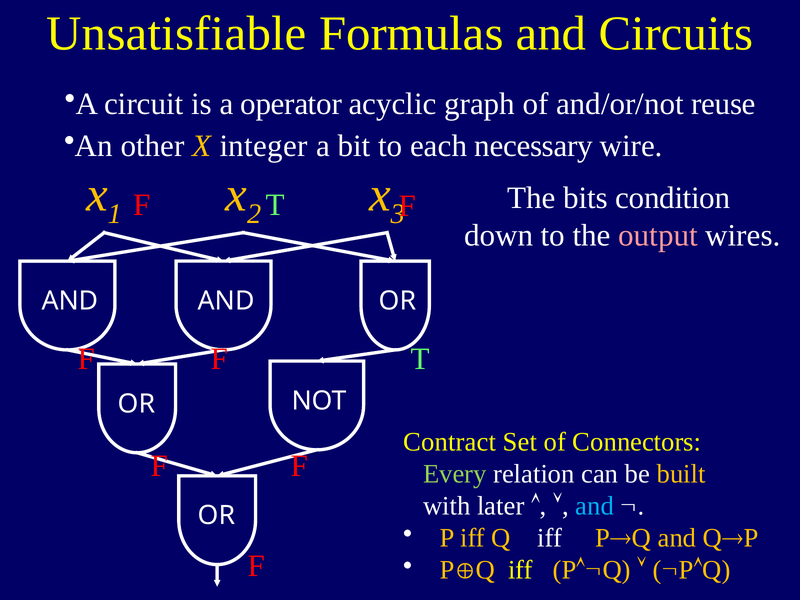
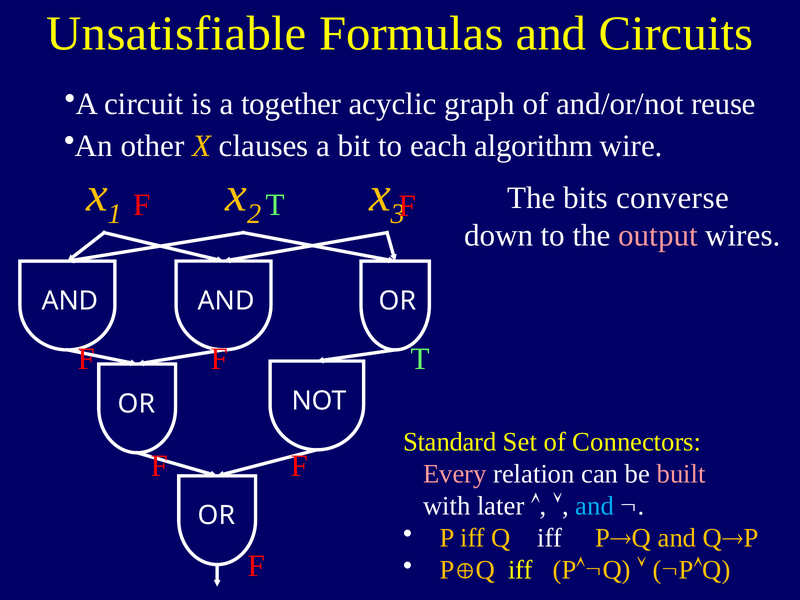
operator: operator -> together (291, 104)
integer: integer -> clauses (264, 146)
necessary: necessary -> algorithm (534, 146)
condition: condition -> converse (672, 198)
Contract: Contract -> Standard (450, 442)
Every colour: light green -> pink (455, 474)
built colour: yellow -> pink (681, 474)
